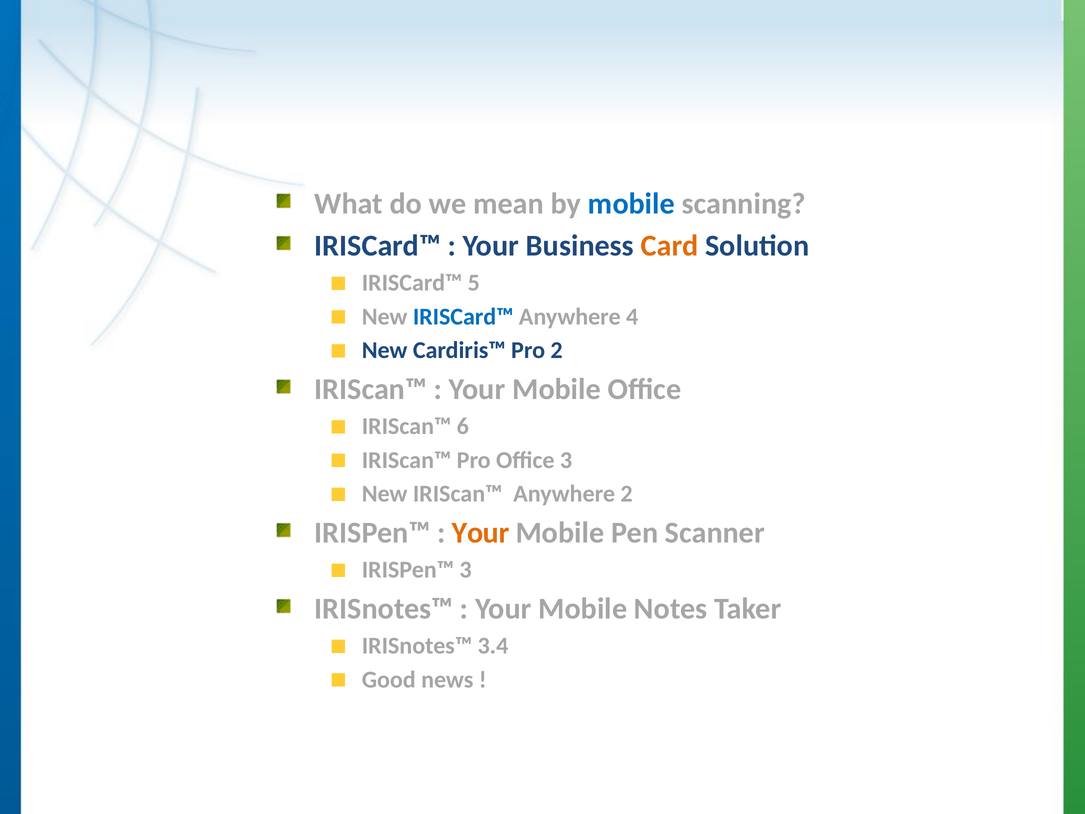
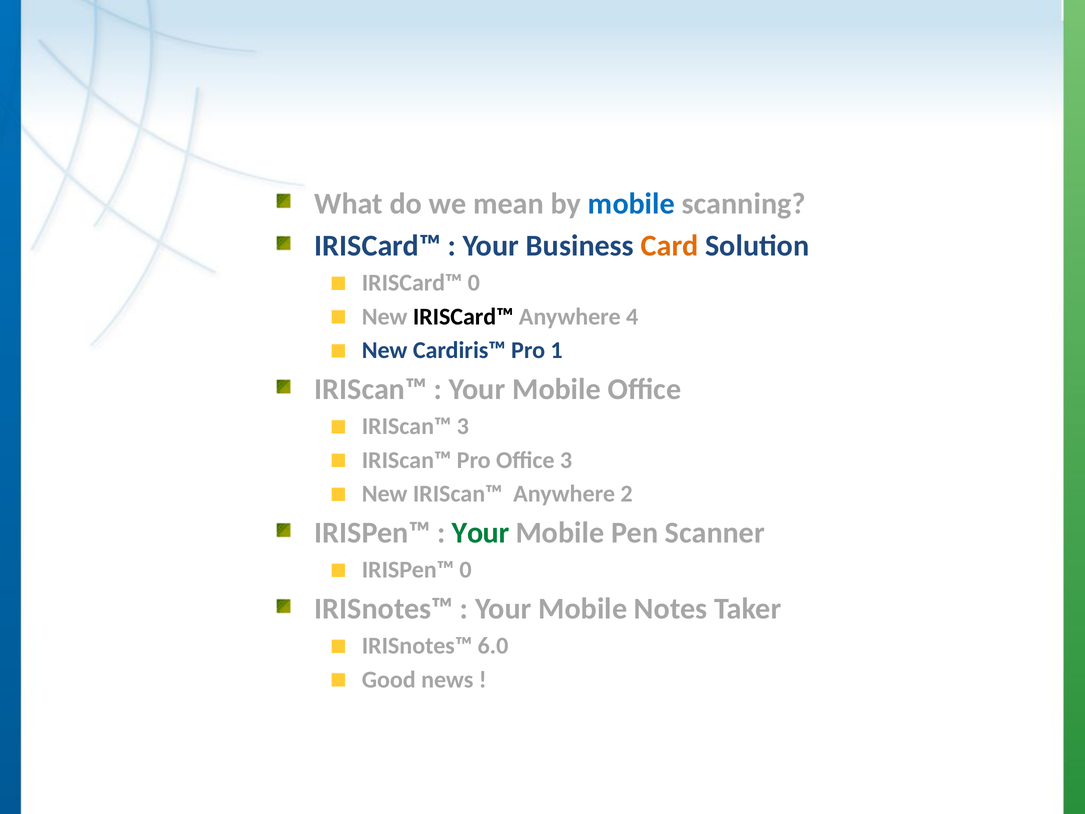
IRISCard™ 5: 5 -> 0 (474, 283)
IRISCard™ colour: blue -> black (463, 317)
Pro 2: 2 -> 1 (557, 350)
IRIScan™ 6: 6 -> 3 (463, 426)
Your colour: orange -> green (481, 533)
IRISPen™ 3: 3 -> 0 (466, 570)
3.4: 3.4 -> 6.0 (493, 646)
